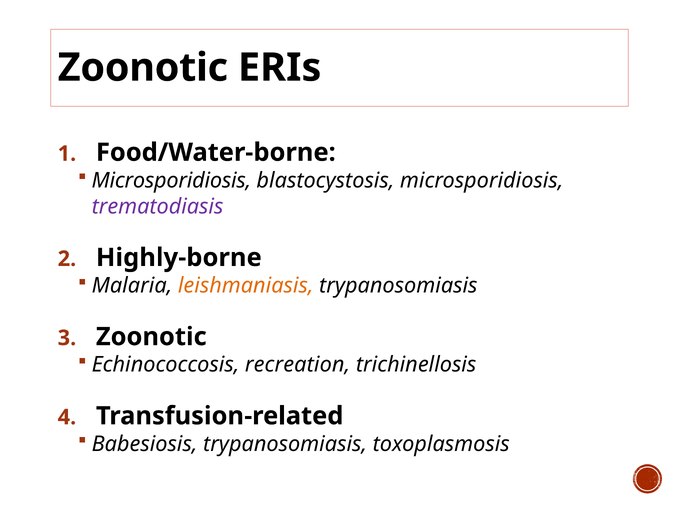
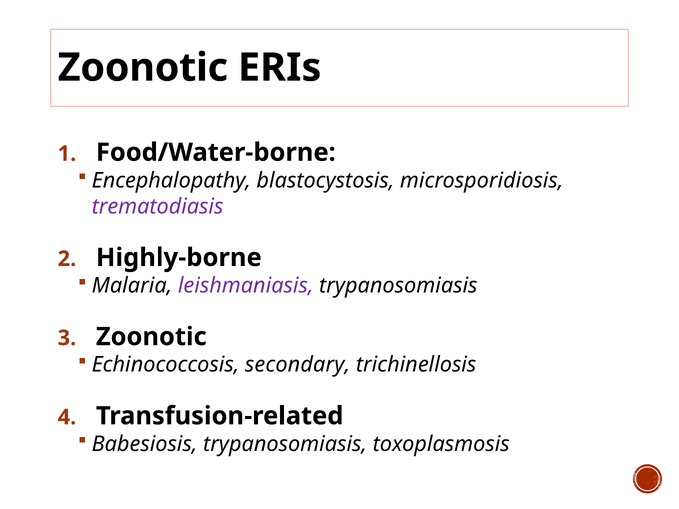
Microsporidiosis: Microsporidiosis -> Encephalopathy (171, 181)
leishmaniasis colour: orange -> purple (246, 286)
recreation: recreation -> secondary (298, 365)
